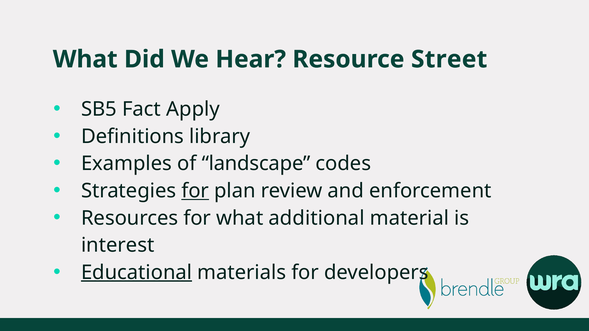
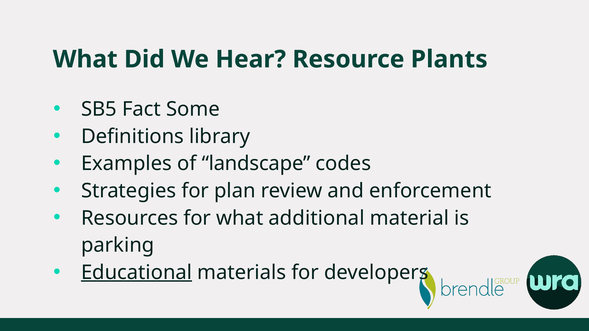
Street: Street -> Plants (449, 59)
Apply: Apply -> Some (193, 109)
for underline: present -> none (195, 191)
interest: interest -> parking (118, 245)
